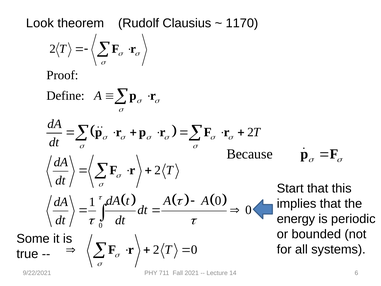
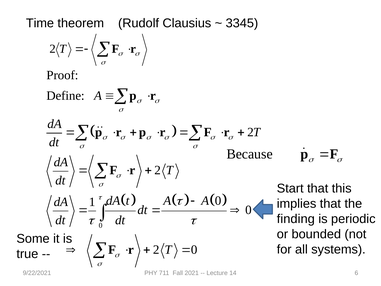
Look: Look -> Time (40, 23)
1170: 1170 -> 3345 (242, 23)
energy: energy -> finding (296, 219)
